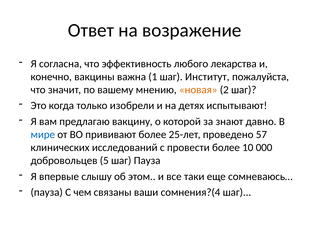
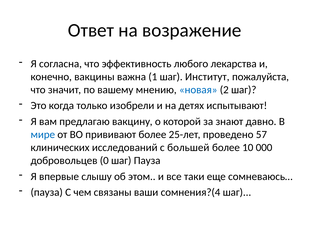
новая colour: orange -> blue (198, 90)
провести: провести -> большей (188, 148)
5: 5 -> 0 (104, 161)
